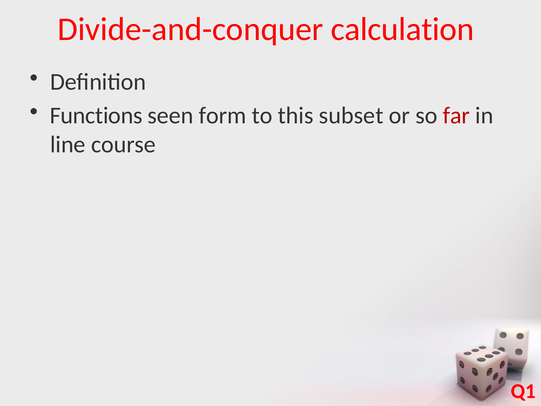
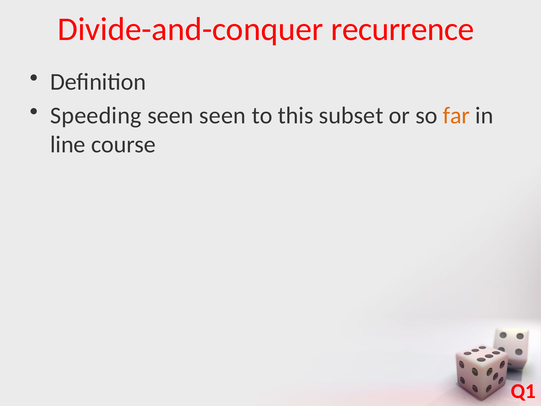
calculation: calculation -> recurrence (403, 29)
Functions: Functions -> Speeding (96, 116)
seen form: form -> seen (222, 116)
far colour: red -> orange (456, 116)
